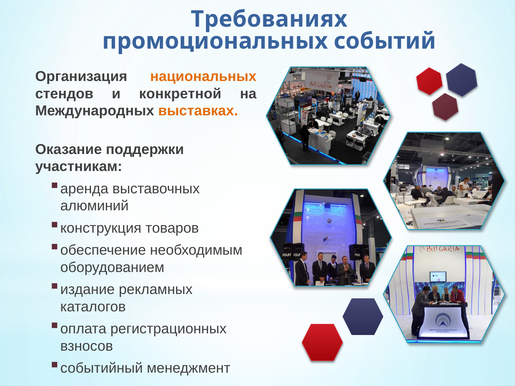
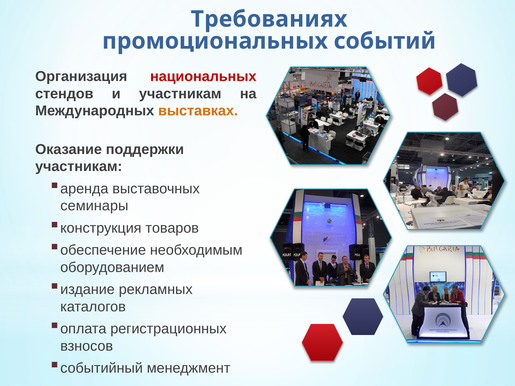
национальных colour: orange -> red (203, 77)
и конкретной: конкретной -> участникам (180, 94)
алюминий: алюминий -> семинары (94, 206)
